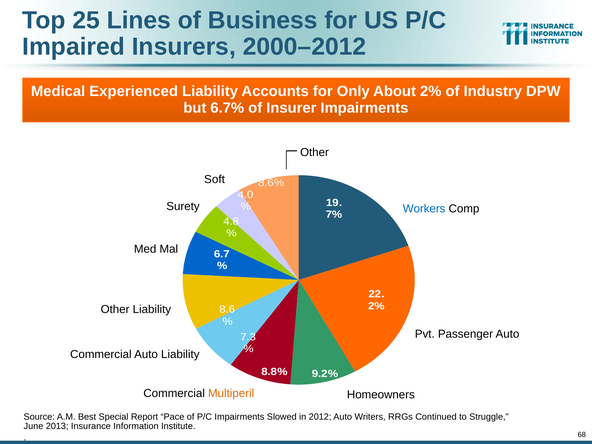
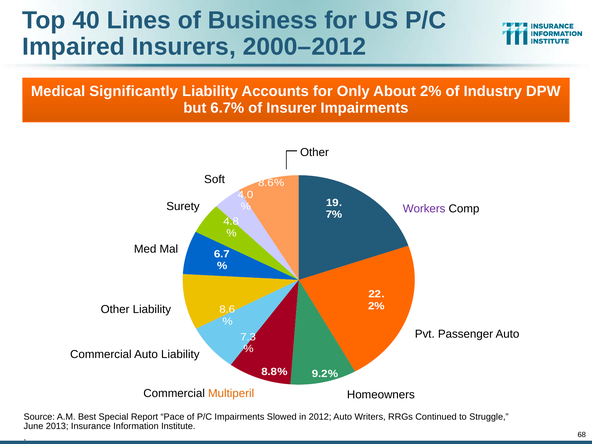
25: 25 -> 40 (86, 20)
Experienced: Experienced -> Significantly (134, 91)
Workers colour: blue -> purple (424, 209)
